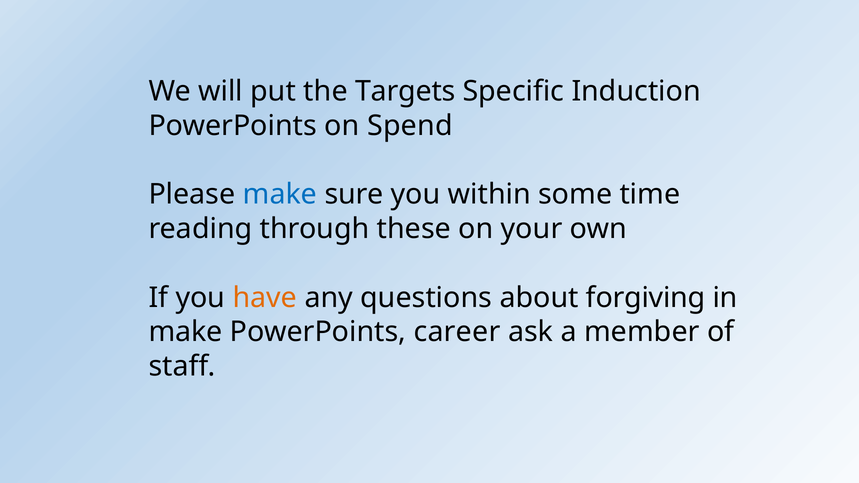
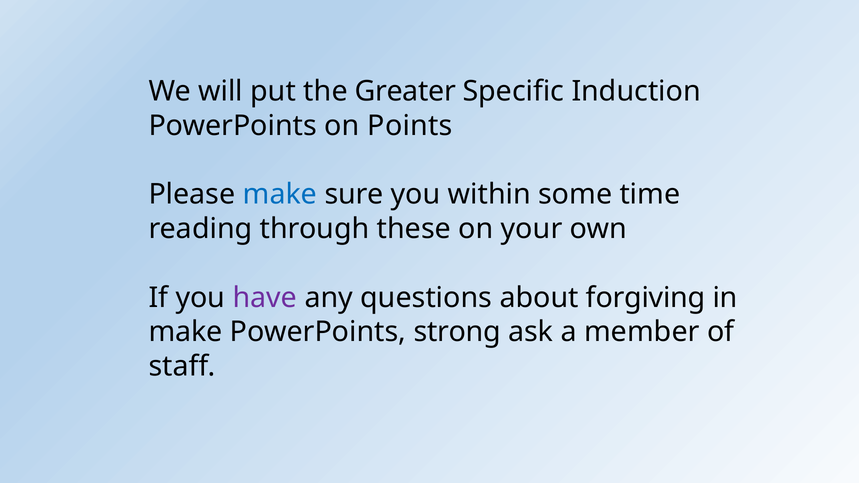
Targets: Targets -> Greater (405, 91)
Spend: Spend -> Points (410, 126)
have colour: orange -> purple (265, 298)
career: career -> strong (457, 332)
